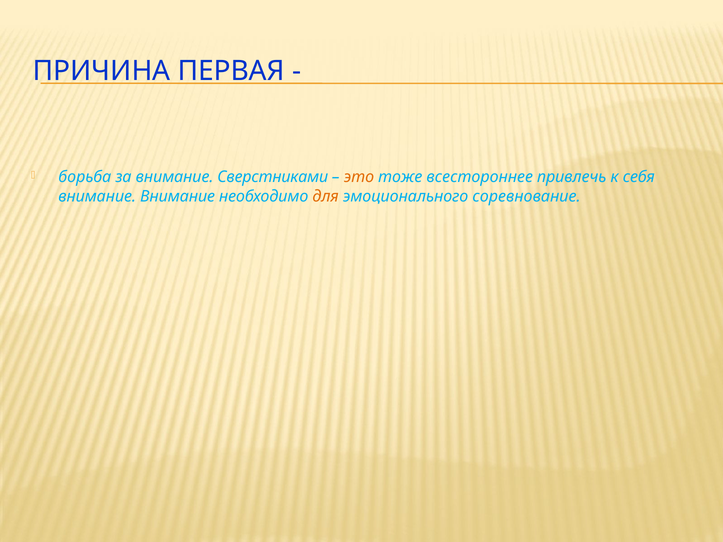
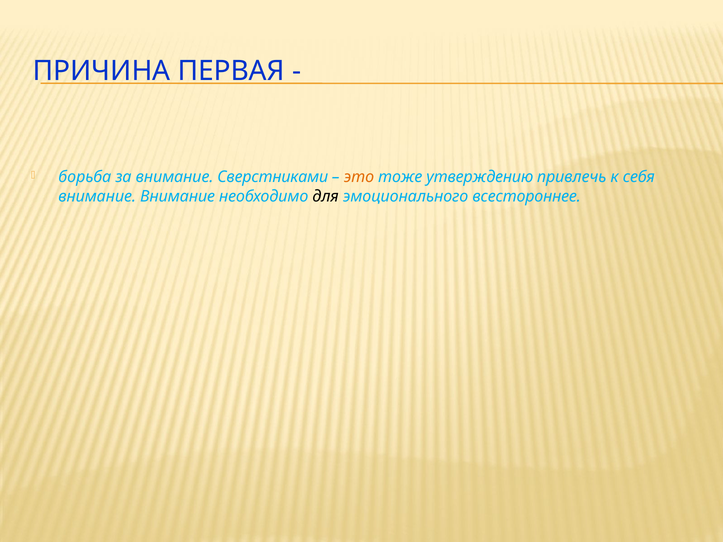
всестороннее: всестороннее -> утверждению (480, 177)
для colour: orange -> black (326, 196)
соревнование: соревнование -> всестороннее (527, 196)
